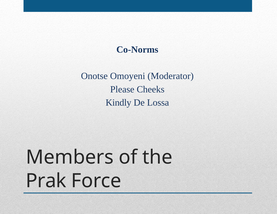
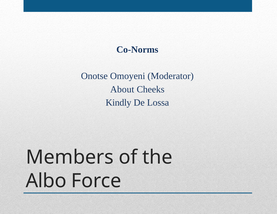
Please: Please -> About (122, 89)
Prak: Prak -> Albo (46, 181)
